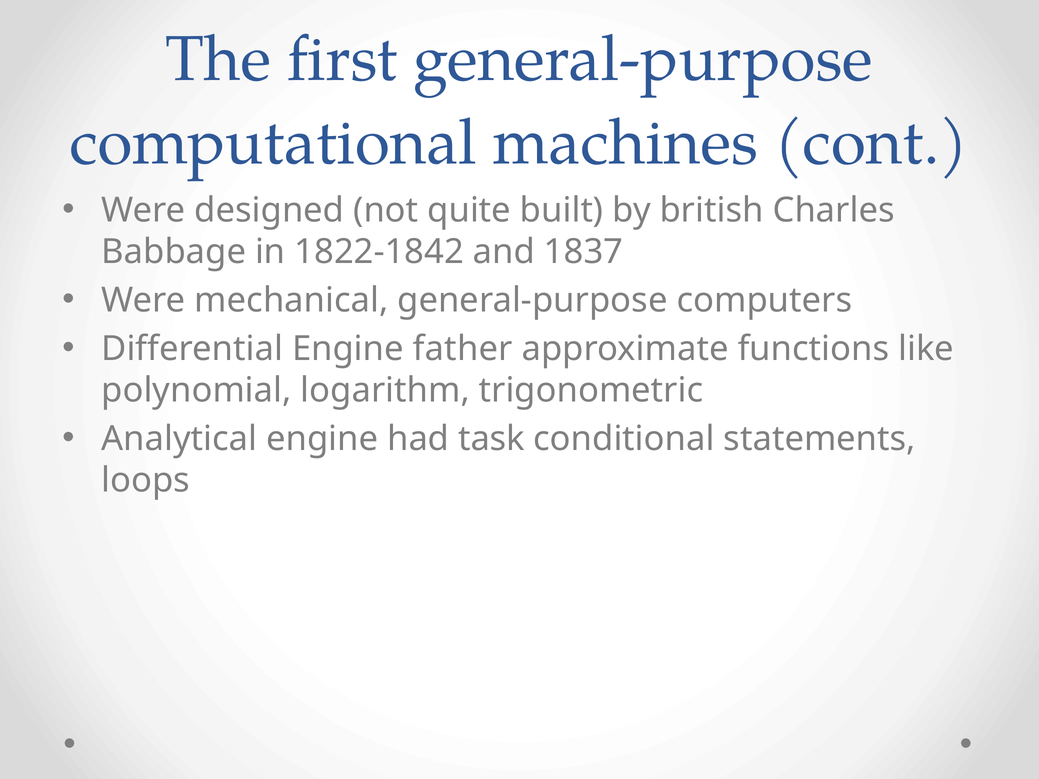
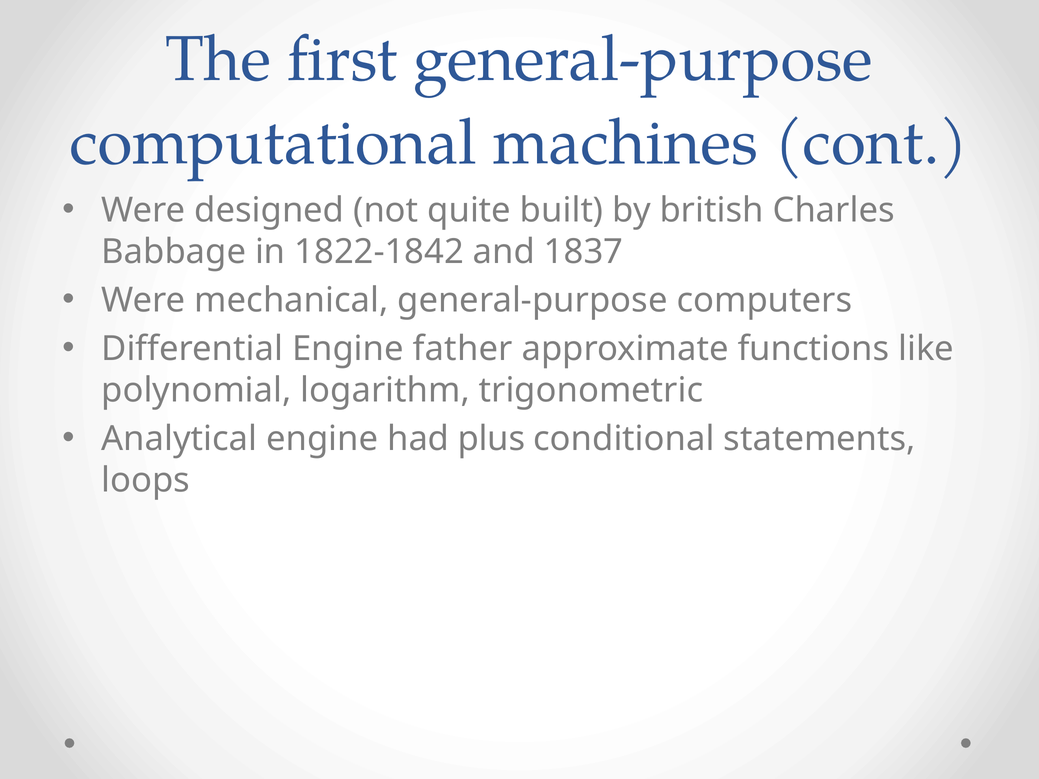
task: task -> plus (492, 439)
